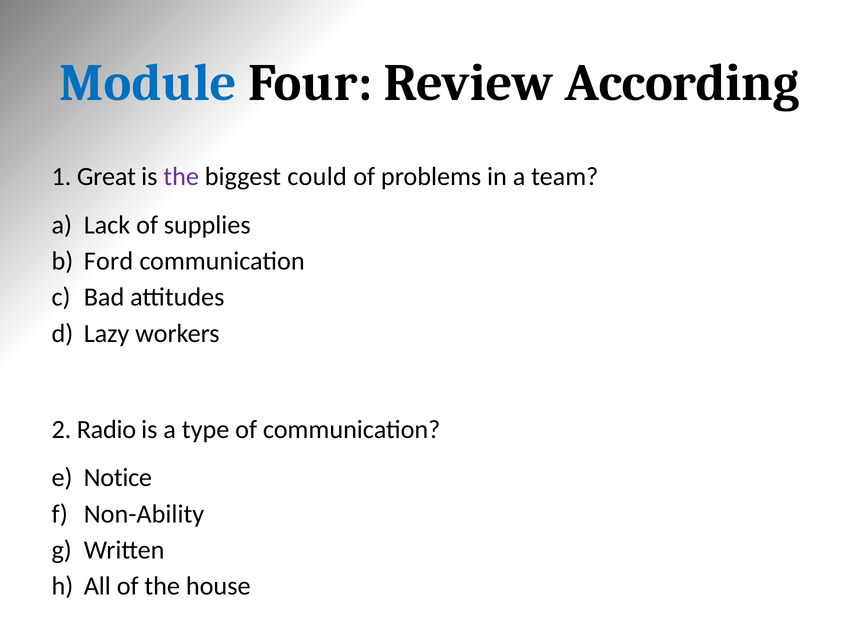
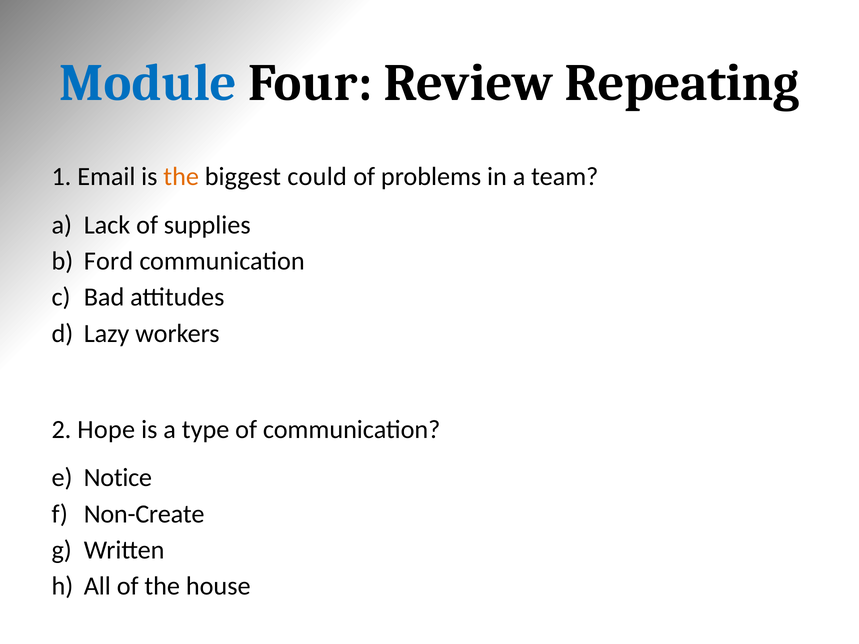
According: According -> Repeating (682, 83)
Great: Great -> Email (106, 177)
the colour: purple -> orange (181, 177)
Radio: Radio -> Hope (106, 430)
Non-Ability: Non-Ability -> Non-Create (144, 514)
